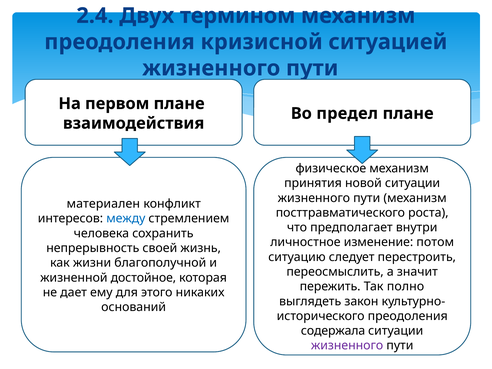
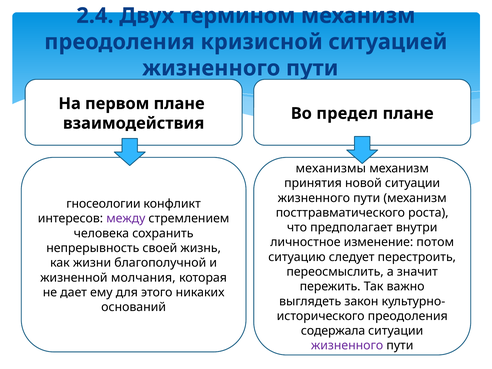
физическое: физическое -> механизмы (331, 168)
материален: материален -> гносеологии (103, 204)
между colour: blue -> purple (126, 219)
достойное: достойное -> молчания (143, 278)
полно: полно -> важно (406, 287)
